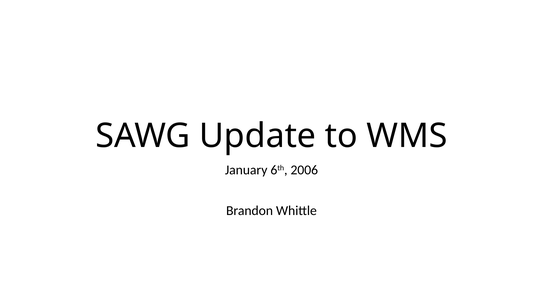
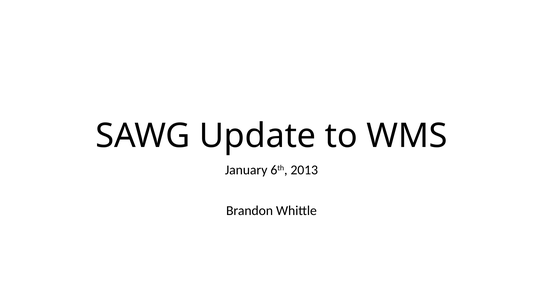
2006: 2006 -> 2013 (304, 170)
